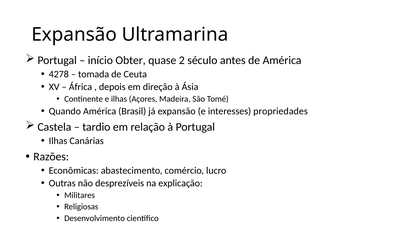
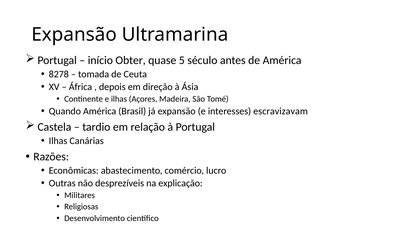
2: 2 -> 5 (182, 60)
4278: 4278 -> 8278 (59, 74)
propriedades: propriedades -> escravizavam (281, 111)
